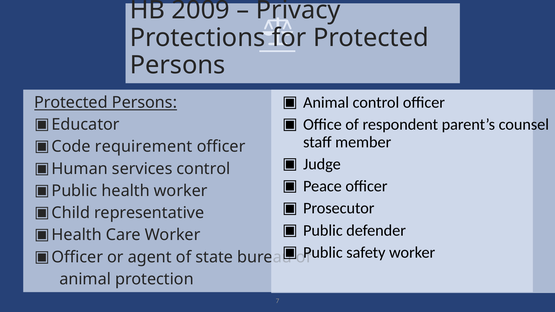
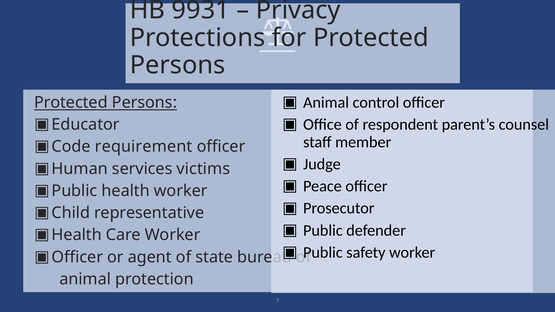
2009: 2009 -> 9931 (201, 10)
services control: control -> victims (203, 169)
